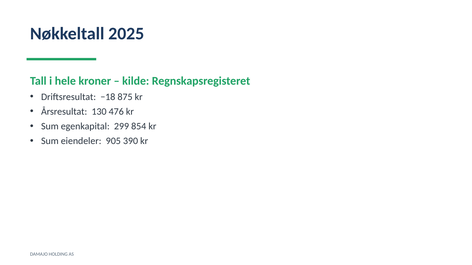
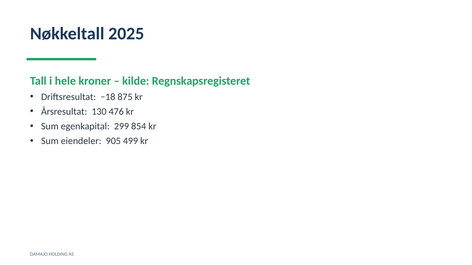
390: 390 -> 499 (131, 141)
